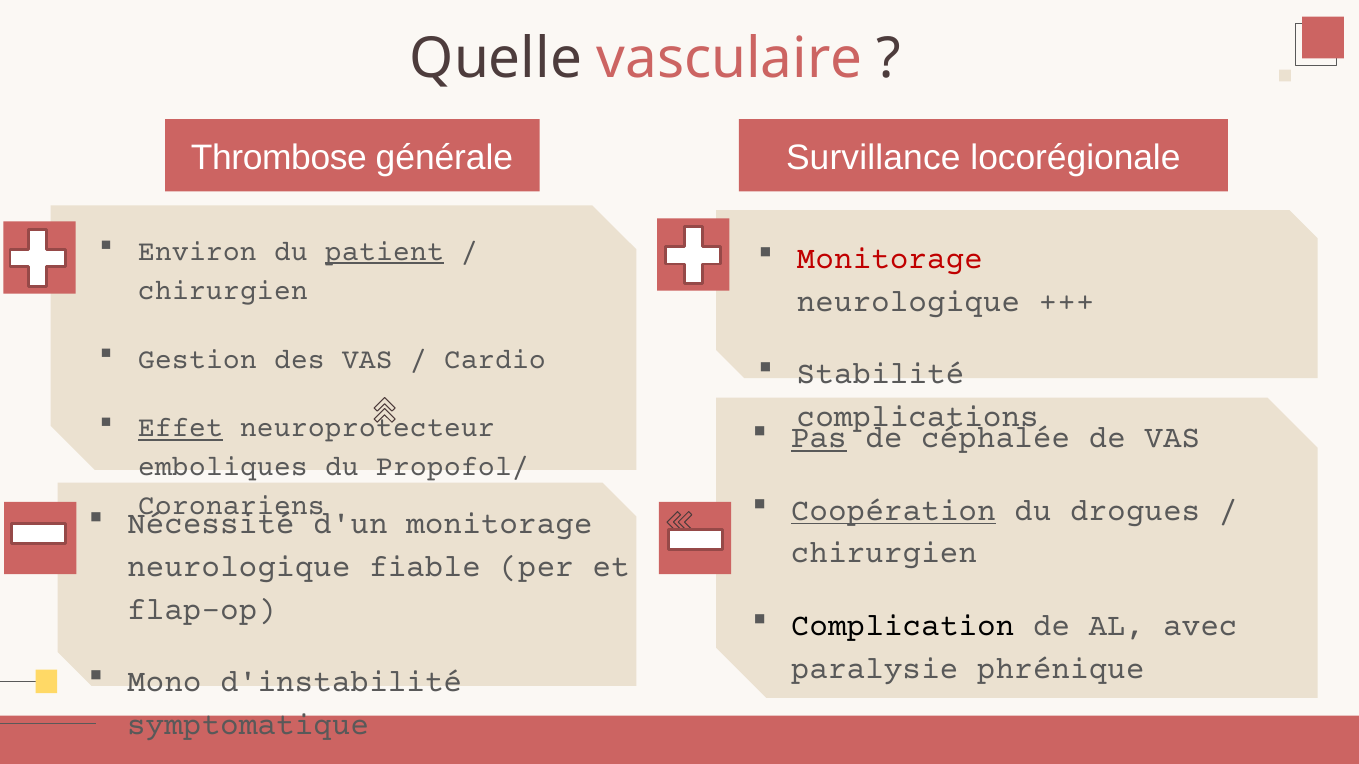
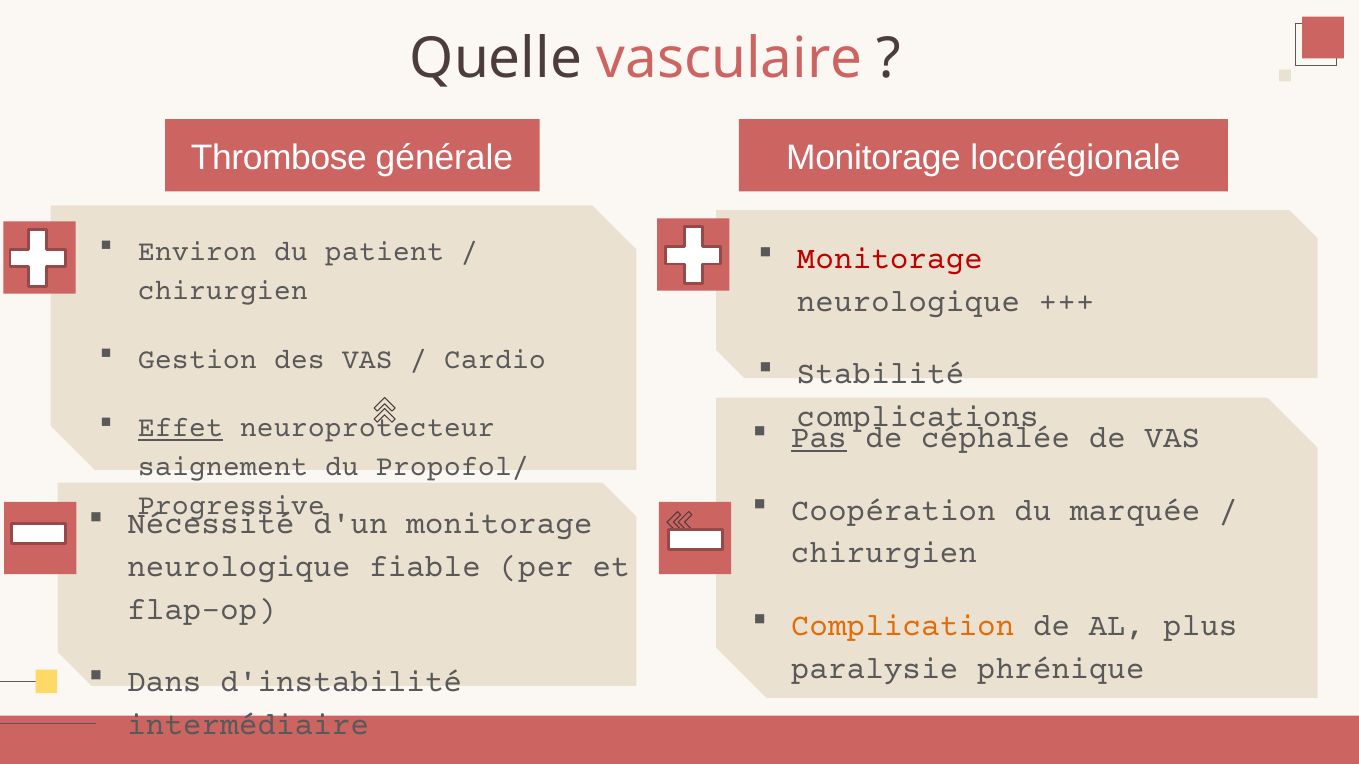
Survillance: Survillance -> Monitorage (873, 158)
patient underline: present -> none (384, 251)
emboliques: emboliques -> saignement (223, 466)
Coopération underline: present -> none (893, 510)
drogues: drogues -> marquée (1135, 510)
Coronariens: Coronariens -> Progressive (231, 505)
Complication colour: black -> orange (903, 626)
avec: avec -> plus (1200, 626)
Mono: Mono -> Dans (164, 682)
symptomatique: symptomatique -> intermédiaire (248, 725)
